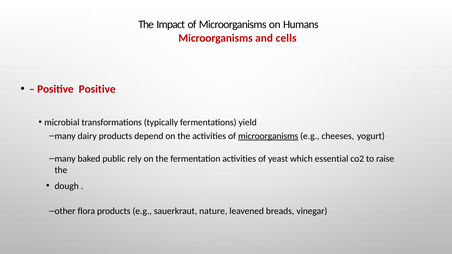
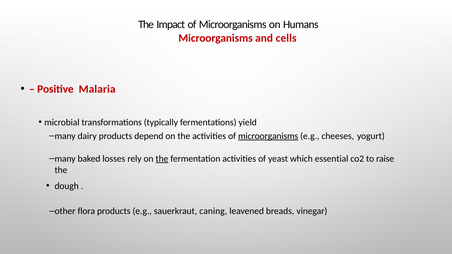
Positive Positive: Positive -> Malaria (97, 89)
public: public -> losses (114, 159)
the underline: none -> present (162, 159)
nature: nature -> caning (213, 211)
